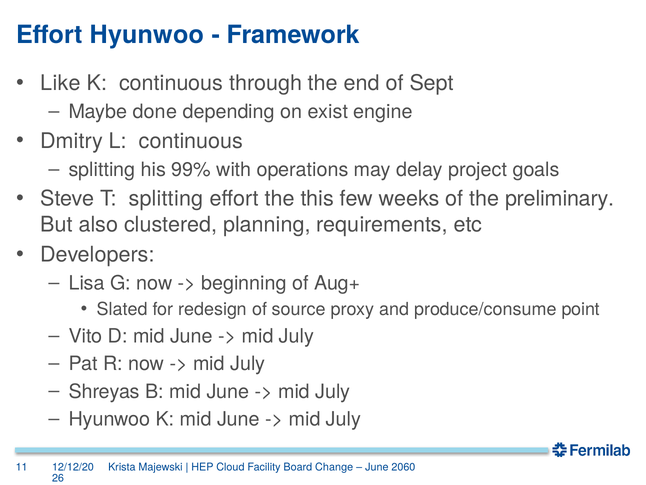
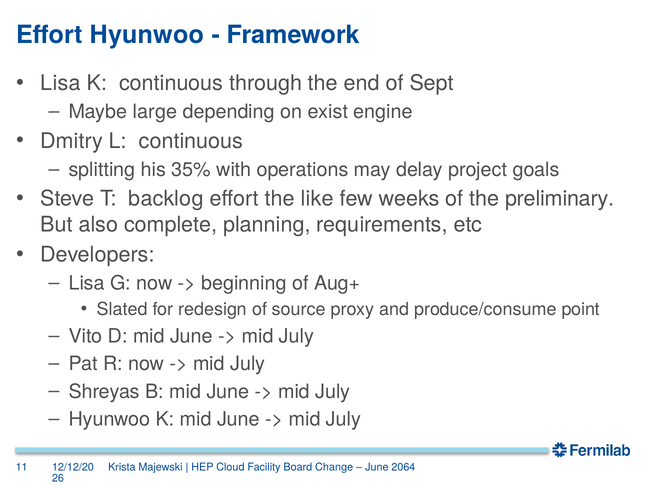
Like: Like -> Lisa (60, 83)
done: done -> large (155, 112)
99%: 99% -> 35% (191, 169)
T splitting: splitting -> backlog (166, 199)
this: this -> like (317, 199)
clustered: clustered -> complete (171, 224)
2060: 2060 -> 2064 (403, 467)
